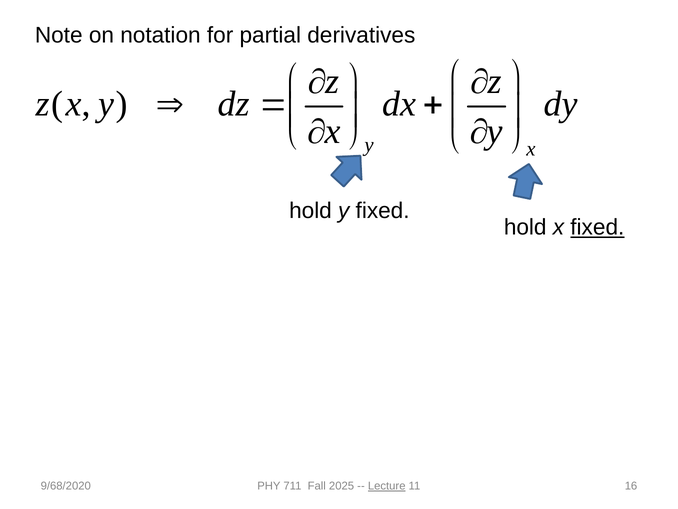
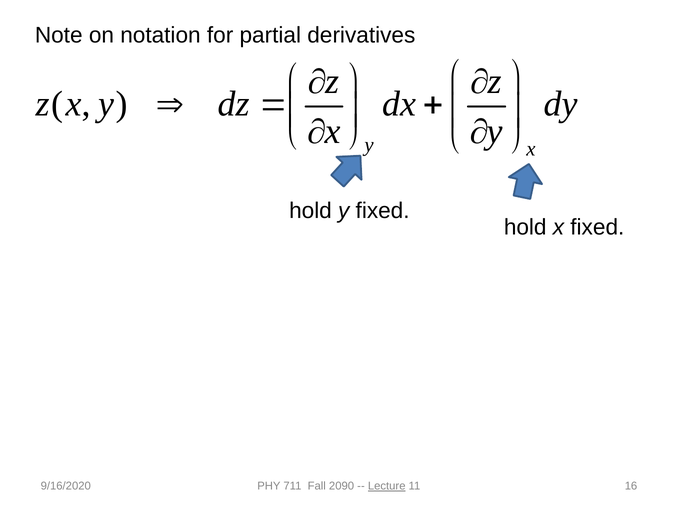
fixed underline: present -> none (597, 227)
9/68/2020: 9/68/2020 -> 9/16/2020 (66, 486)
2025: 2025 -> 2090 (342, 486)
